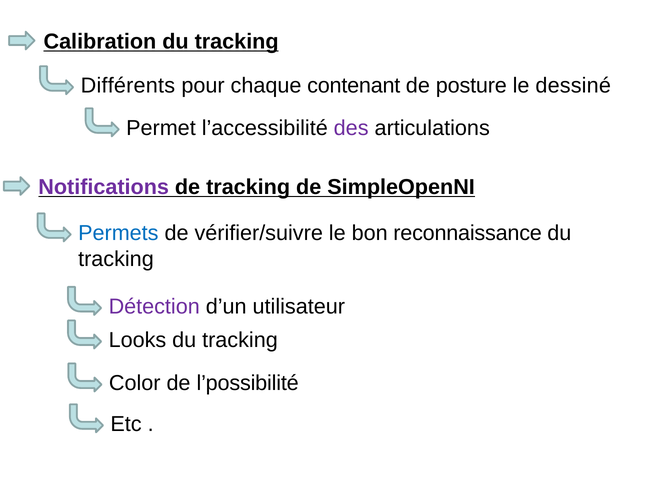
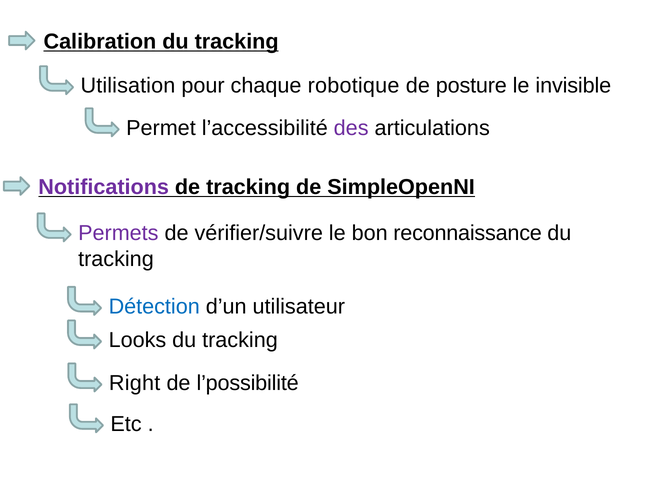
Différents: Différents -> Utilisation (128, 86)
contenant: contenant -> robotique (354, 86)
dessiné: dessiné -> invisible (573, 86)
Permets colour: blue -> purple (118, 233)
Détection colour: purple -> blue (154, 307)
Color: Color -> Right (135, 383)
